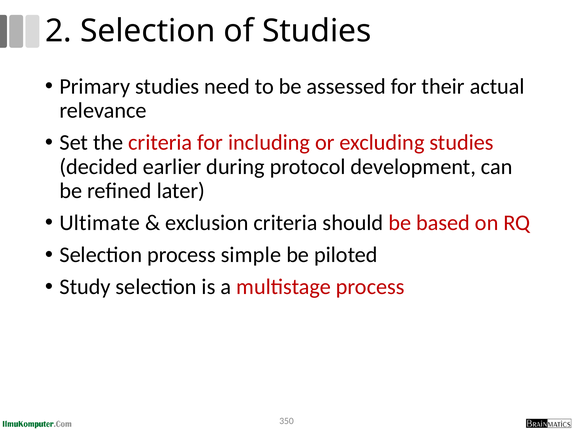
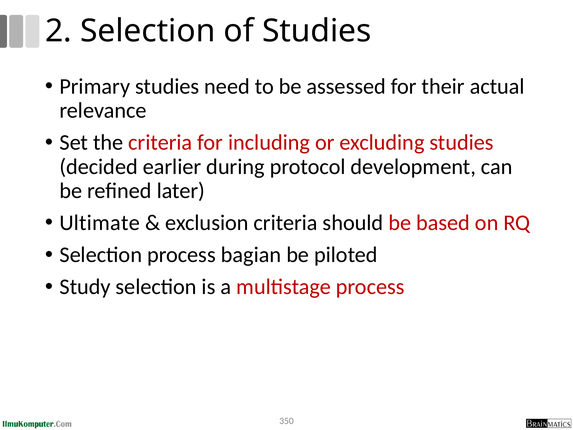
simple: simple -> bagian (251, 255)
